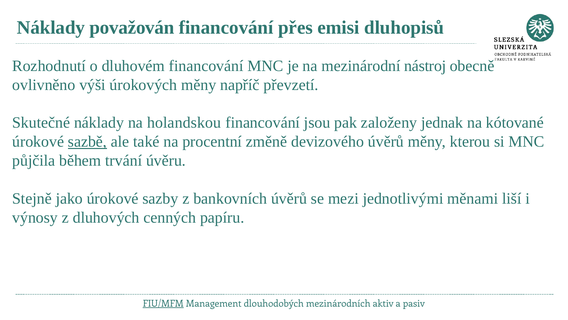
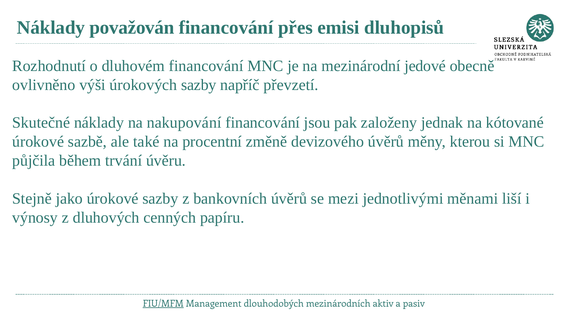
nástroj: nástroj -> jedové (425, 66)
úrokových měny: měny -> sazby (199, 85)
holandskou: holandskou -> nakupování (184, 123)
sazbě underline: present -> none (87, 142)
